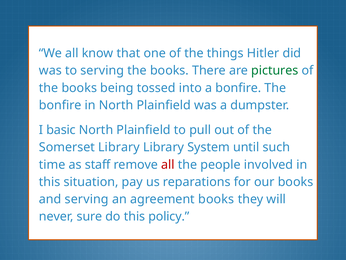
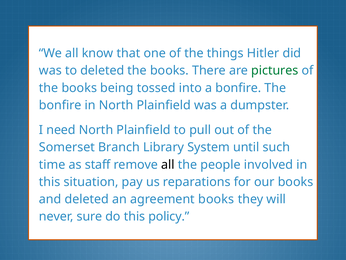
to serving: serving -> deleted (102, 70)
basic: basic -> need (61, 130)
Somerset Library: Library -> Branch (119, 147)
all colour: red -> black (168, 164)
and serving: serving -> deleted (87, 199)
